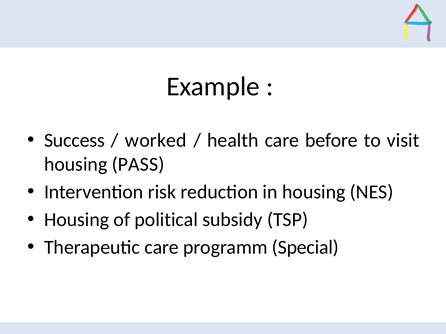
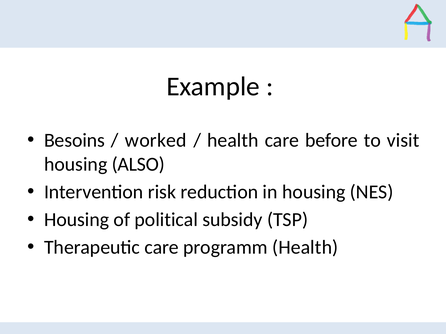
Success: Success -> Besoins (74, 141)
PASS: PASS -> ALSO (138, 164)
programm Special: Special -> Health (305, 248)
